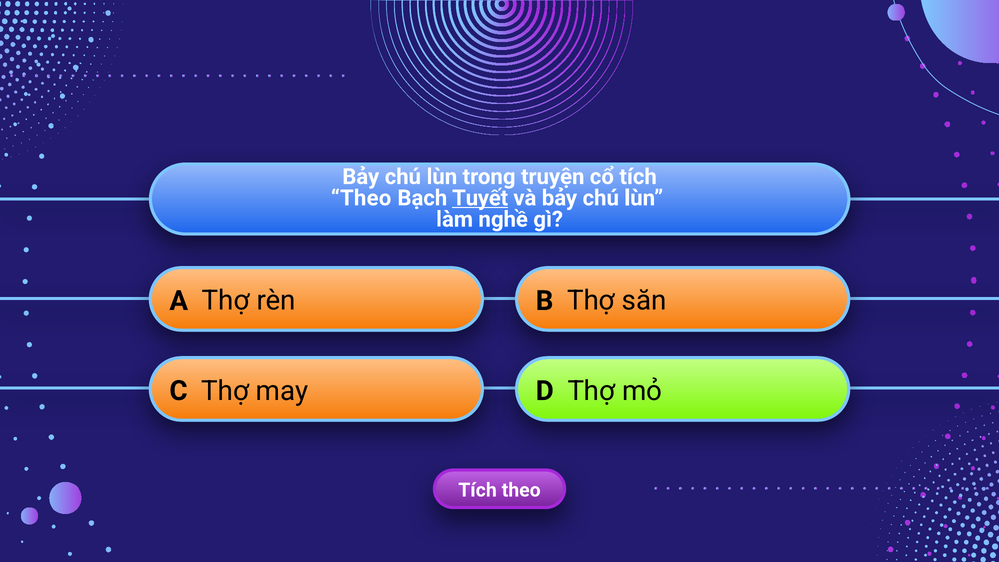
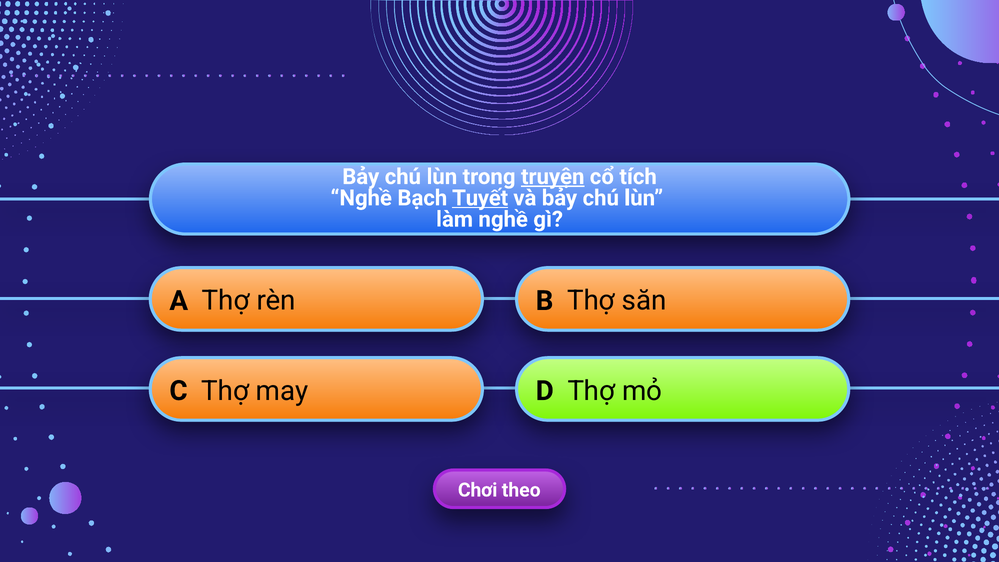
truyện underline: none -> present (553, 177)
Theo: Theo -> Nghề (361, 198)
Tích: Tích -> Chơi (478, 490)
